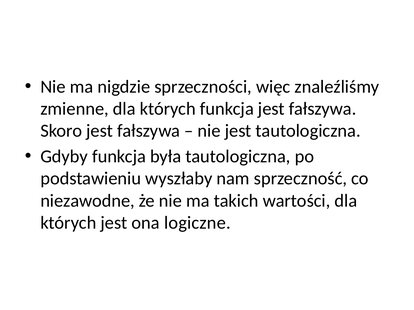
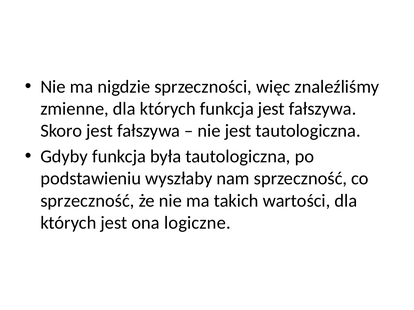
niezawodne: niezawodne -> sprzeczność (87, 201)
